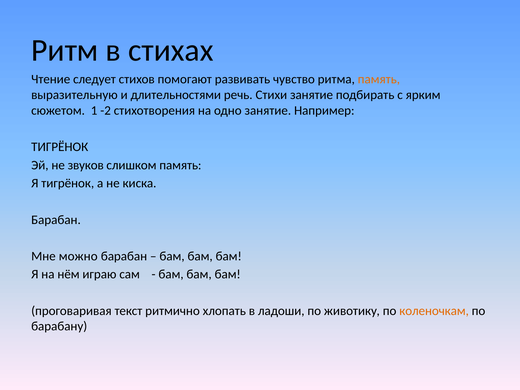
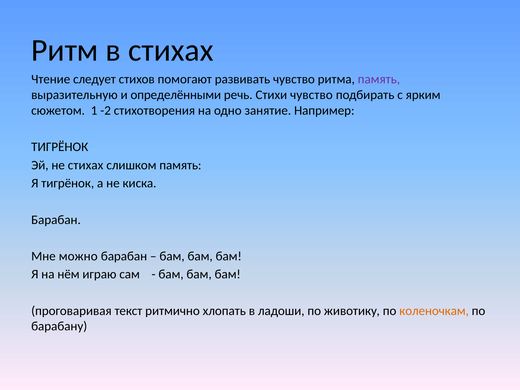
память colour: orange -> purple (379, 79)
длительностями: длительностями -> определёнными (176, 95)
Стихи занятие: занятие -> чувство (311, 95)
не звуков: звуков -> стихах (86, 165)
